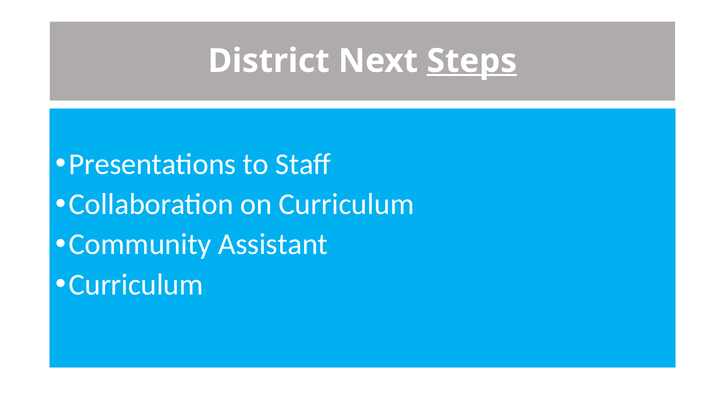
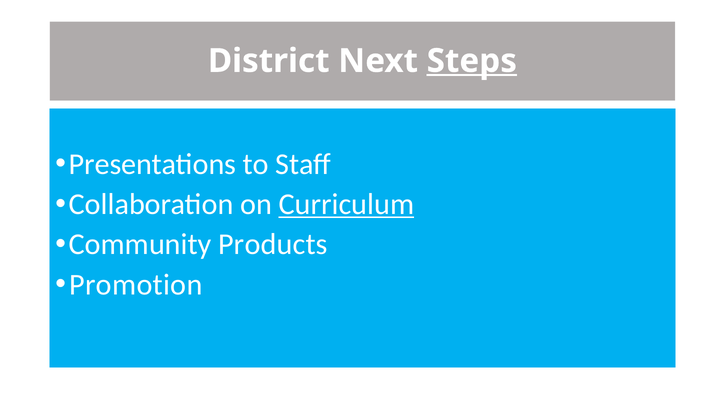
Curriculum underline: none -> present (346, 204)
Assistant: Assistant -> Products (273, 244)
Curriculum: Curriculum -> Promotion (136, 284)
